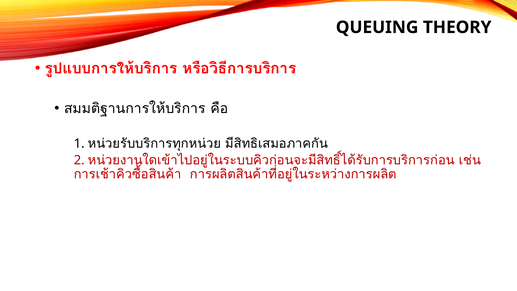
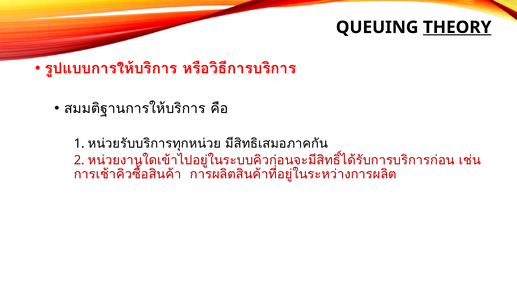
THEORY underline: none -> present (457, 27)
